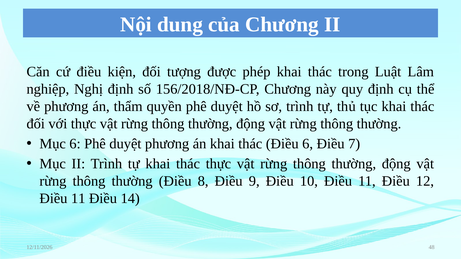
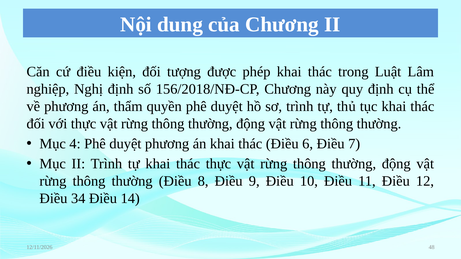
Mục 6: 6 -> 4 (75, 144)
11: 11 -> 34 (78, 199)
